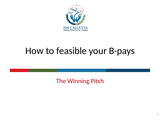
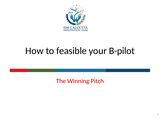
B-pays: B-pays -> B-pilot (122, 51)
